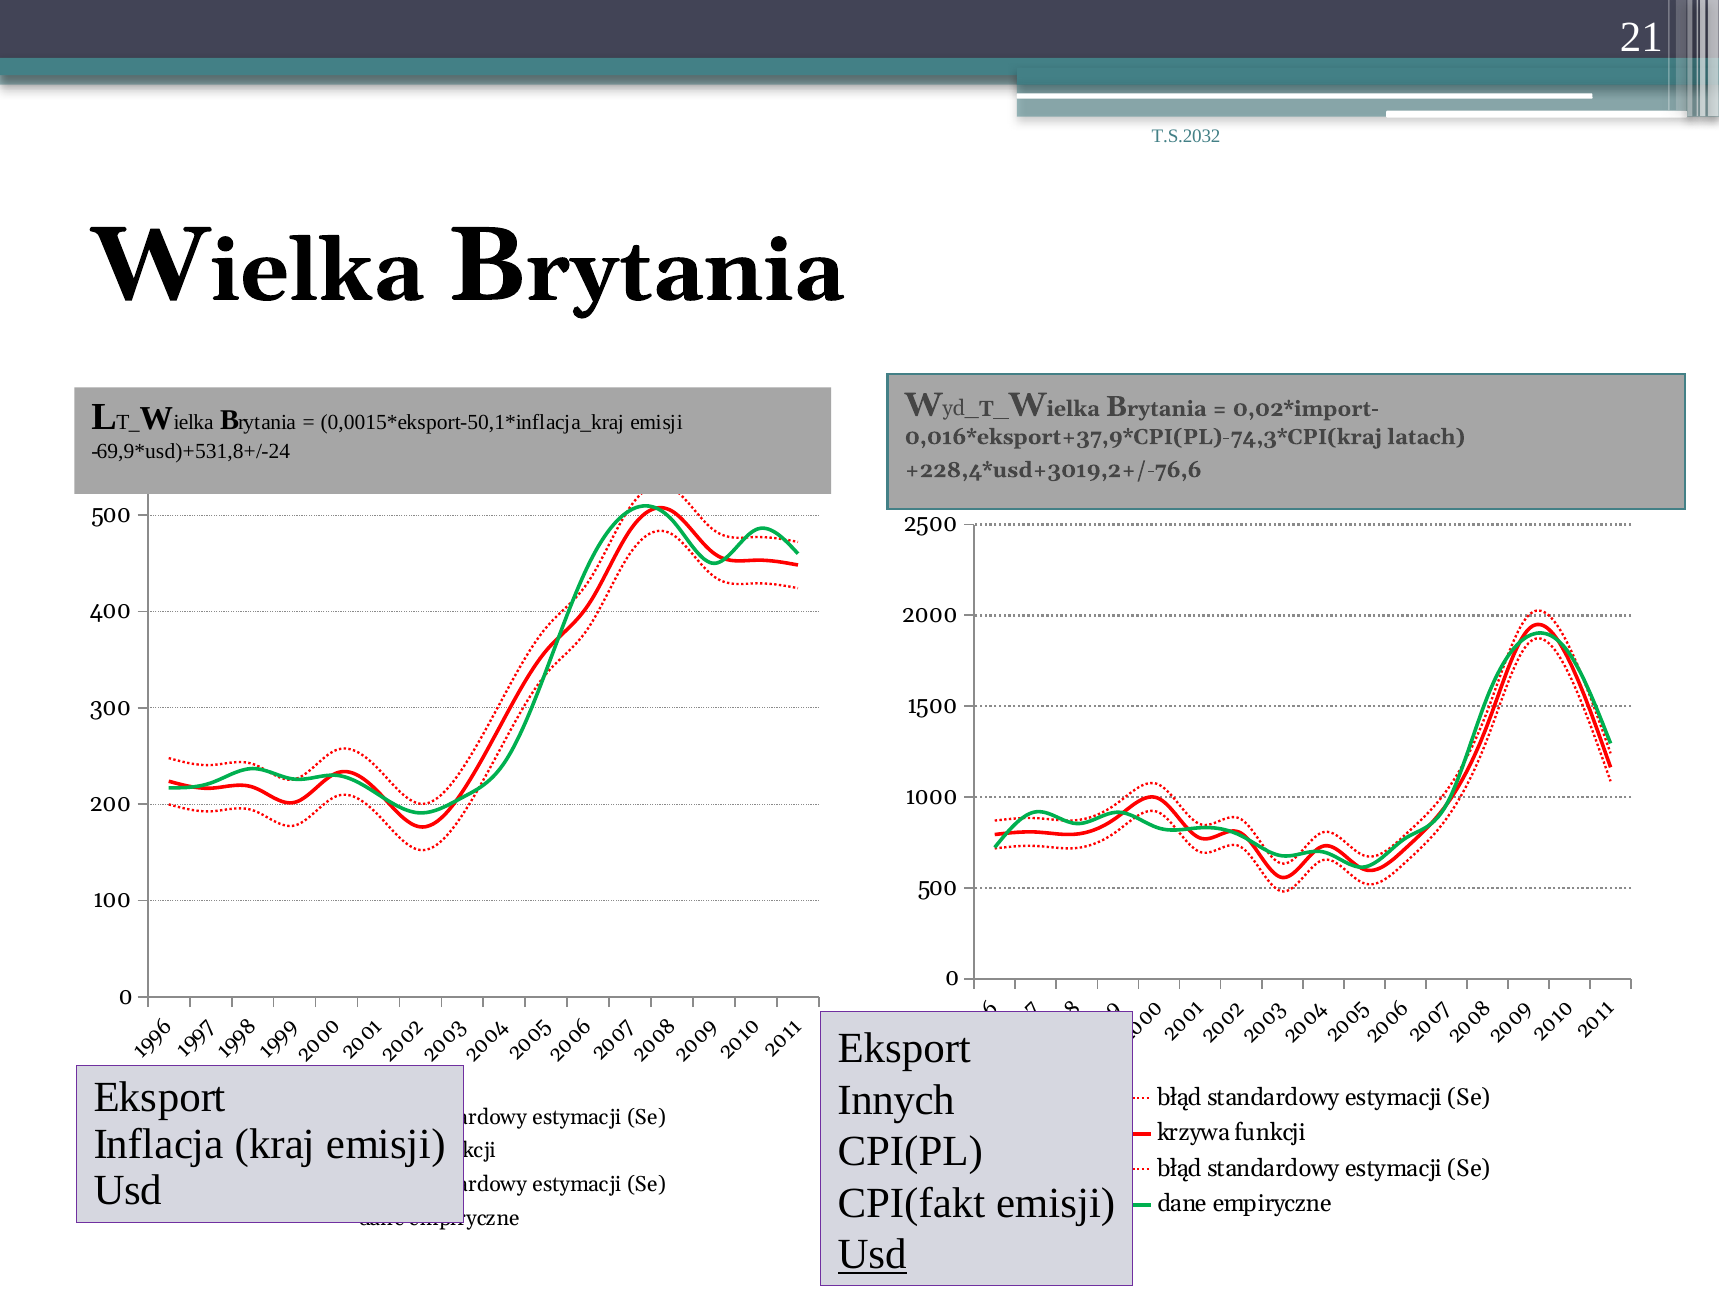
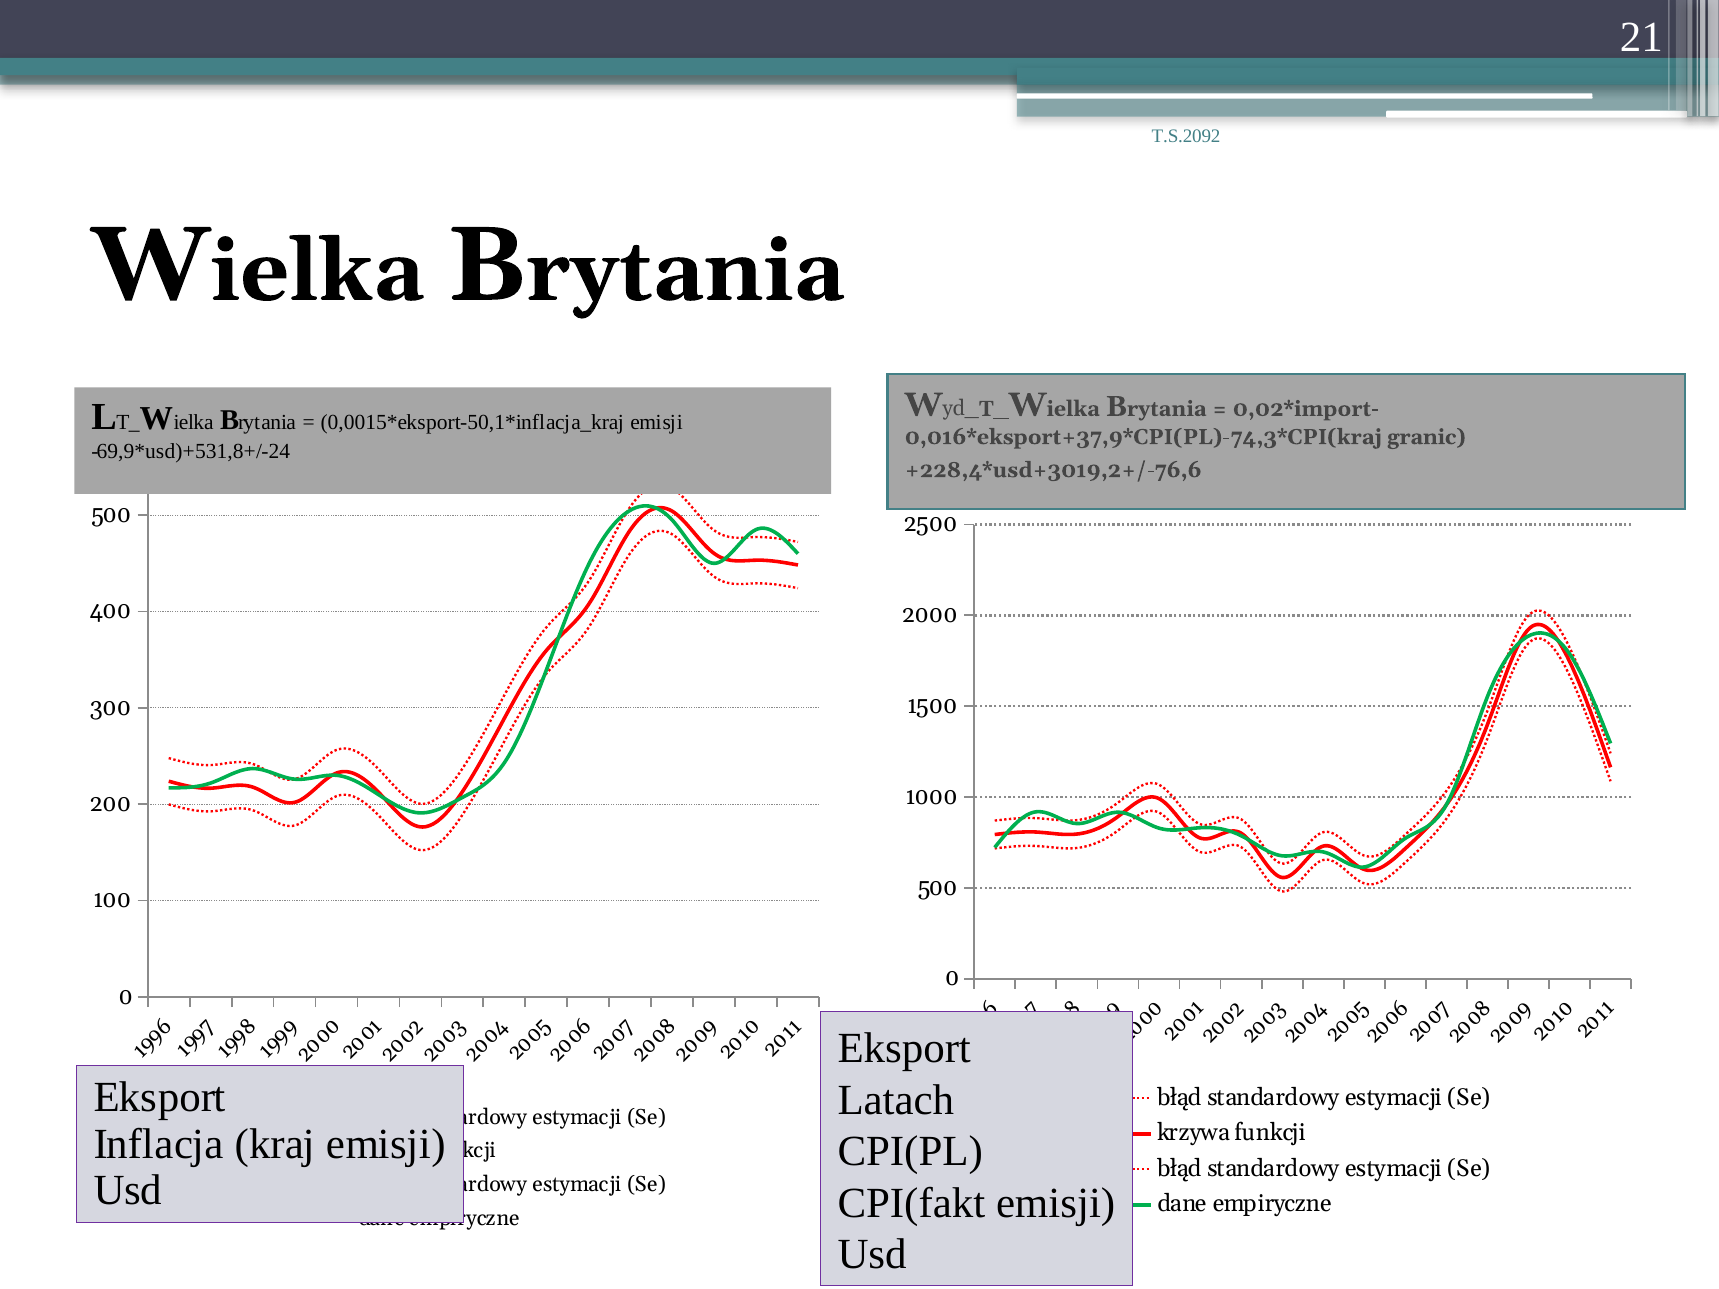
T.S.2032: T.S.2032 -> T.S.2092 (1186, 137)
latach: latach -> granic (1426, 437)
Innych: Innych -> Latach (896, 1100)
Usd underline: present -> none (872, 1255)
